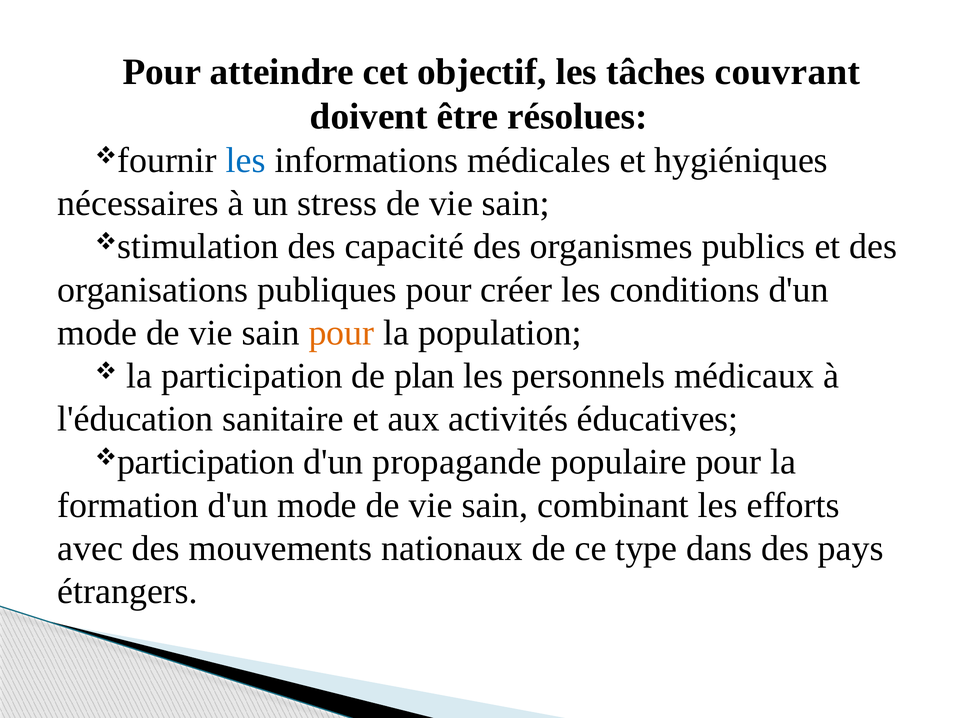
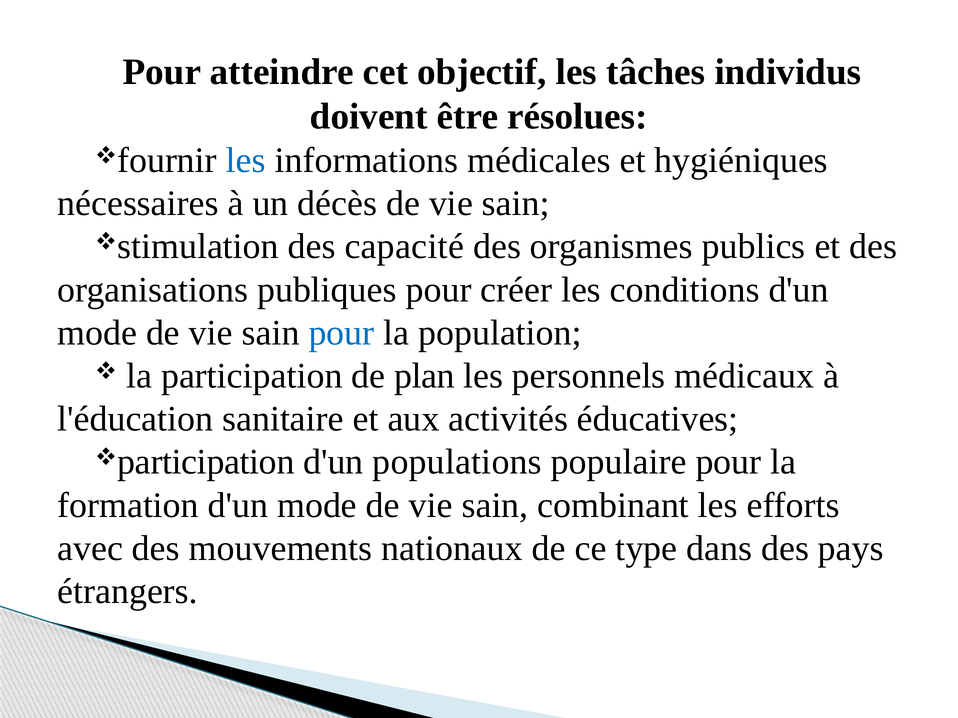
couvrant: couvrant -> individus (788, 72)
stress: stress -> décès (337, 204)
pour colour: orange -> blue (341, 333)
propagande: propagande -> populations (457, 462)
